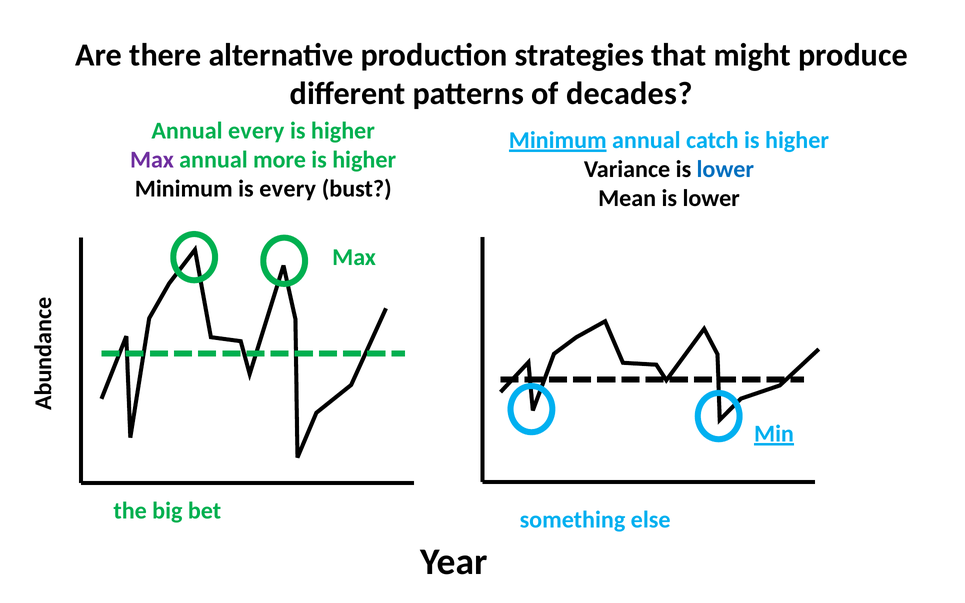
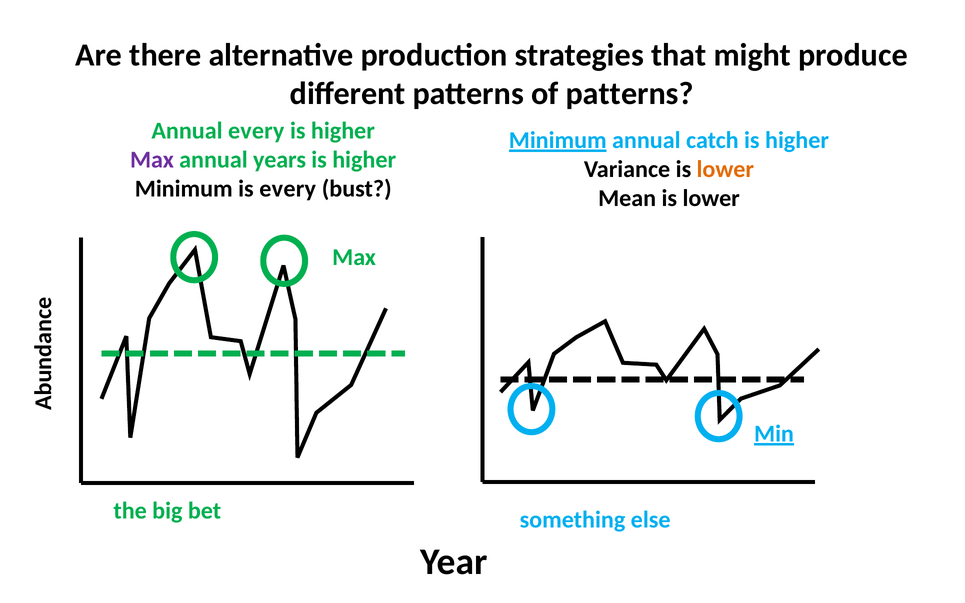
of decades: decades -> patterns (630, 94)
more: more -> years (280, 160)
lower colour: blue -> orange (725, 169)
